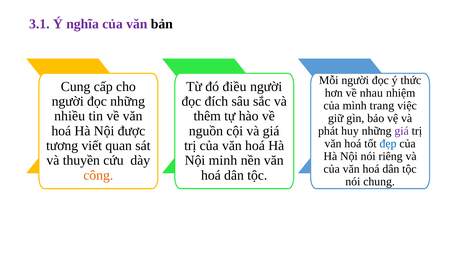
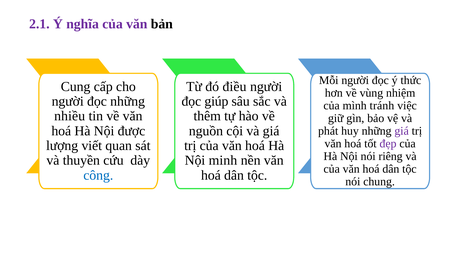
3.1: 3.1 -> 2.1 (39, 24)
nhau: nhau -> vùng (371, 93)
đích: đích -> giúp (216, 101)
trang: trang -> tránh (382, 106)
đẹp colour: blue -> purple (388, 143)
tương: tương -> lượng (62, 146)
công colour: orange -> blue (98, 175)
